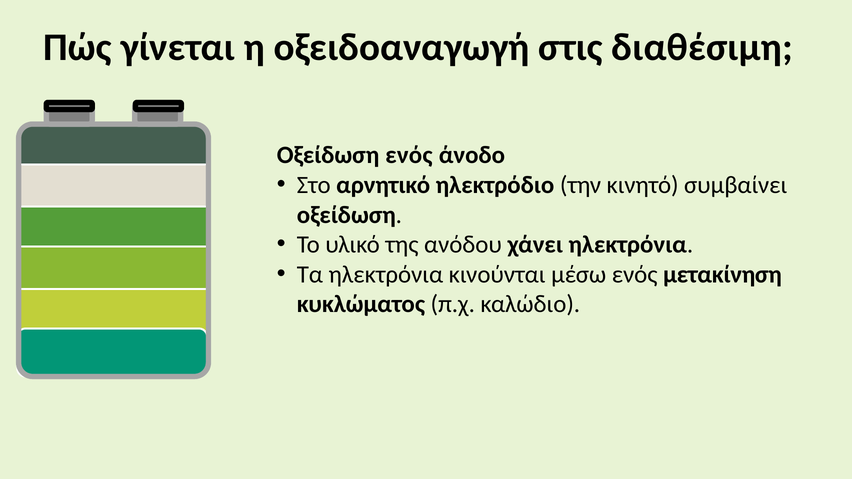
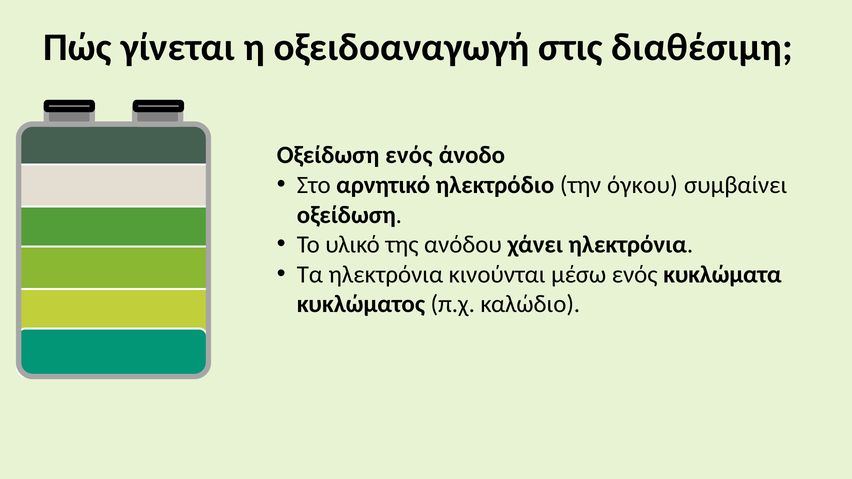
κινητό: κινητό -> όγκου (642, 185)
μετακίνηση: μετακίνηση -> κυκλώματα (722, 275)
